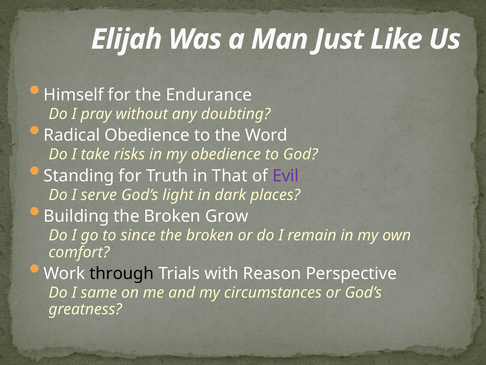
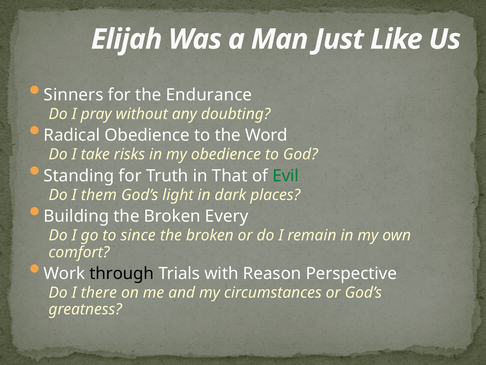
Himself: Himself -> Sinners (74, 95)
Evil colour: purple -> green (286, 176)
serve: serve -> them (99, 195)
Grow: Grow -> Every (227, 216)
same: same -> there (99, 292)
